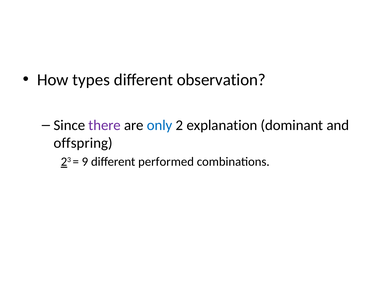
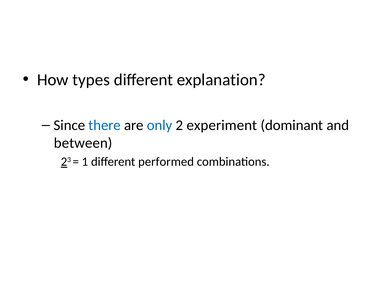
observation: observation -> explanation (221, 80)
there colour: purple -> blue (105, 125)
explanation: explanation -> experiment (222, 125)
offspring: offspring -> between (83, 143)
9: 9 -> 1 (85, 162)
